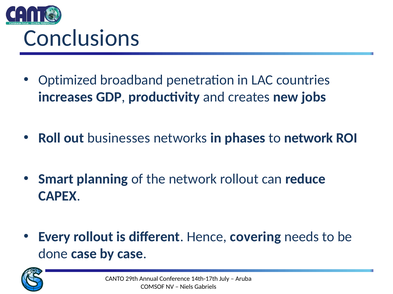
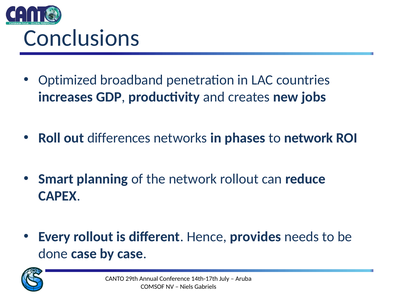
businesses: businesses -> differences (119, 138)
covering: covering -> provides (256, 237)
